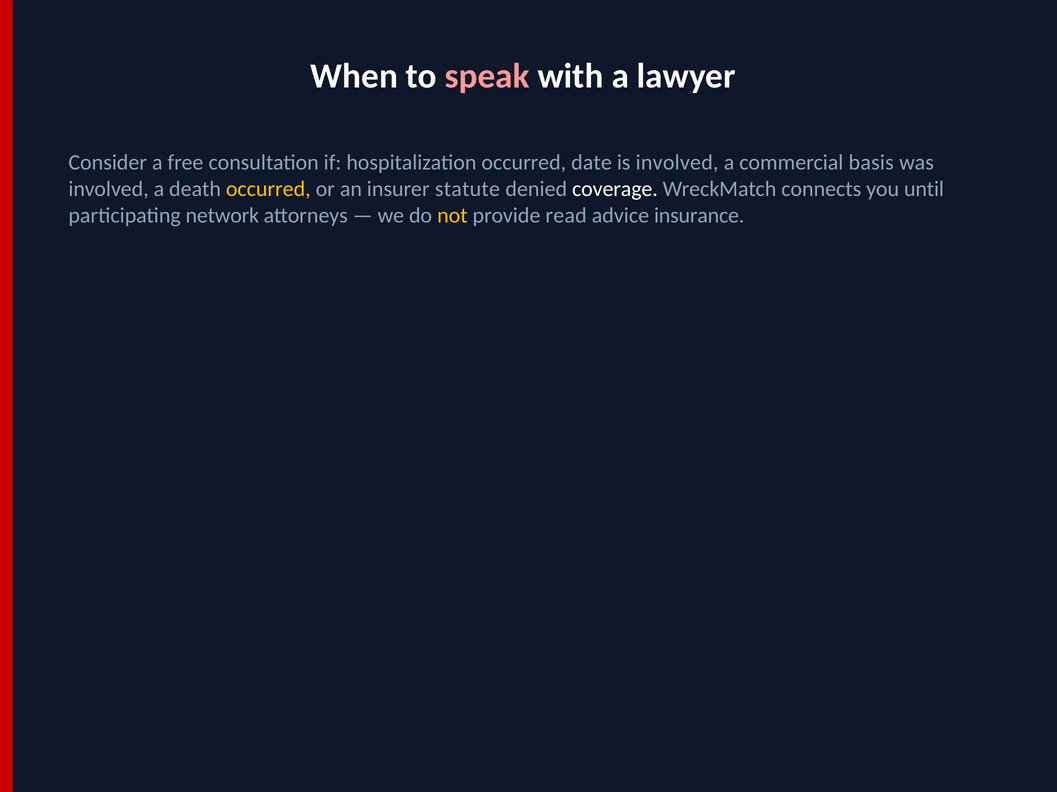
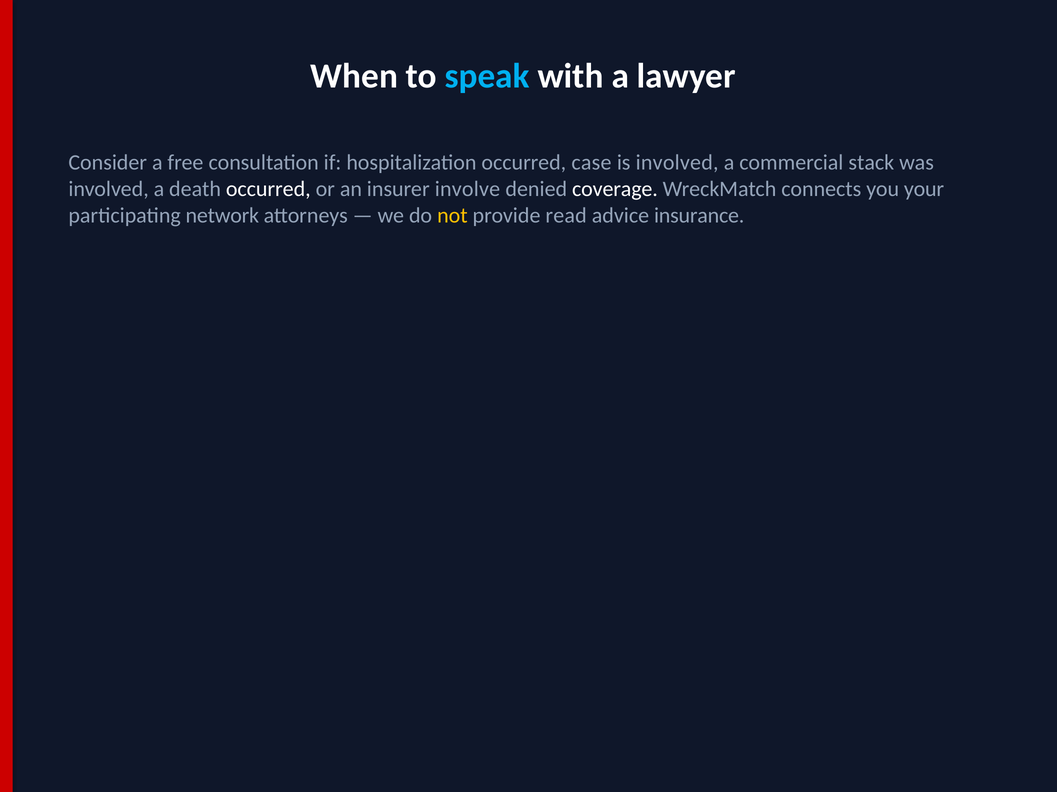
speak colour: pink -> light blue (487, 76)
date: date -> case (591, 163)
basis: basis -> stack (871, 163)
occurred colour: yellow -> white (268, 189)
statute: statute -> involve (467, 189)
until: until -> your (924, 189)
